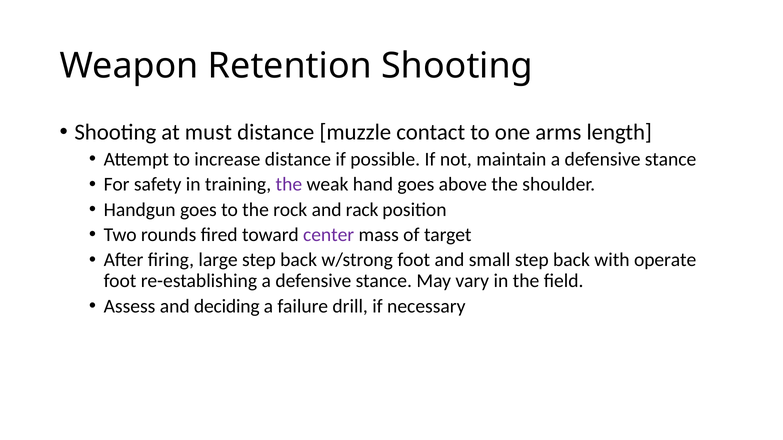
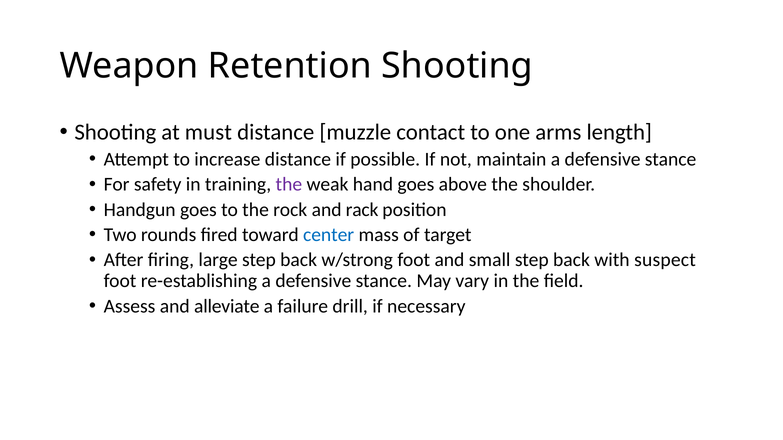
center colour: purple -> blue (329, 235)
operate: operate -> suspect (665, 260)
deciding: deciding -> alleviate (227, 307)
